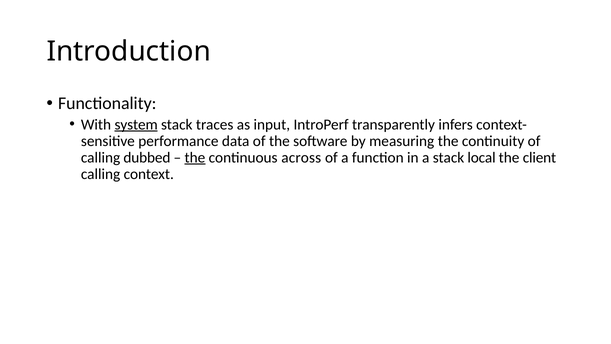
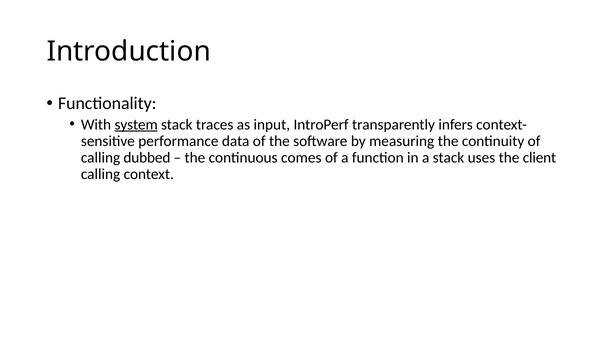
the underline: present -> none (195, 157)
across: across -> comes (301, 157)
local: local -> uses (481, 157)
